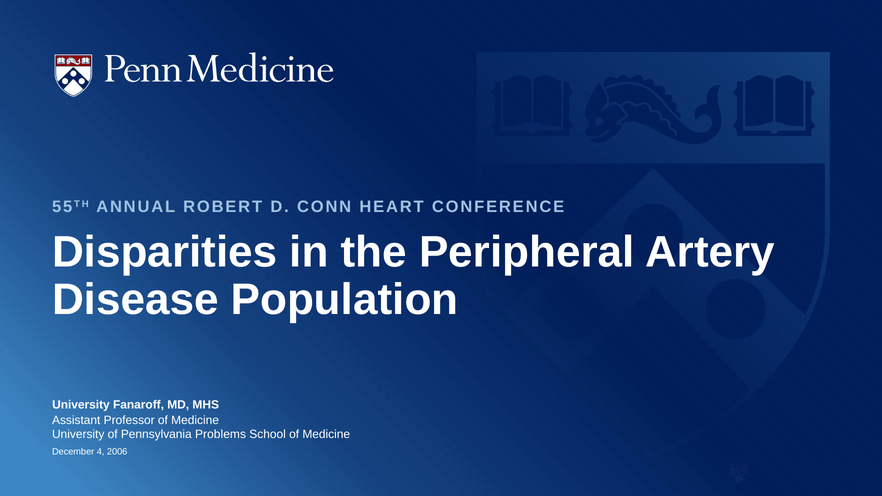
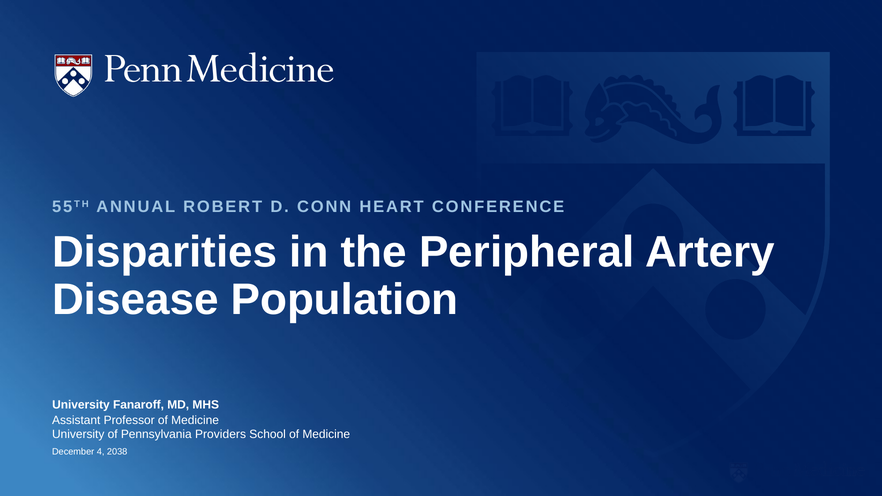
Problems: Problems -> Providers (221, 435)
2006: 2006 -> 2038 (117, 452)
